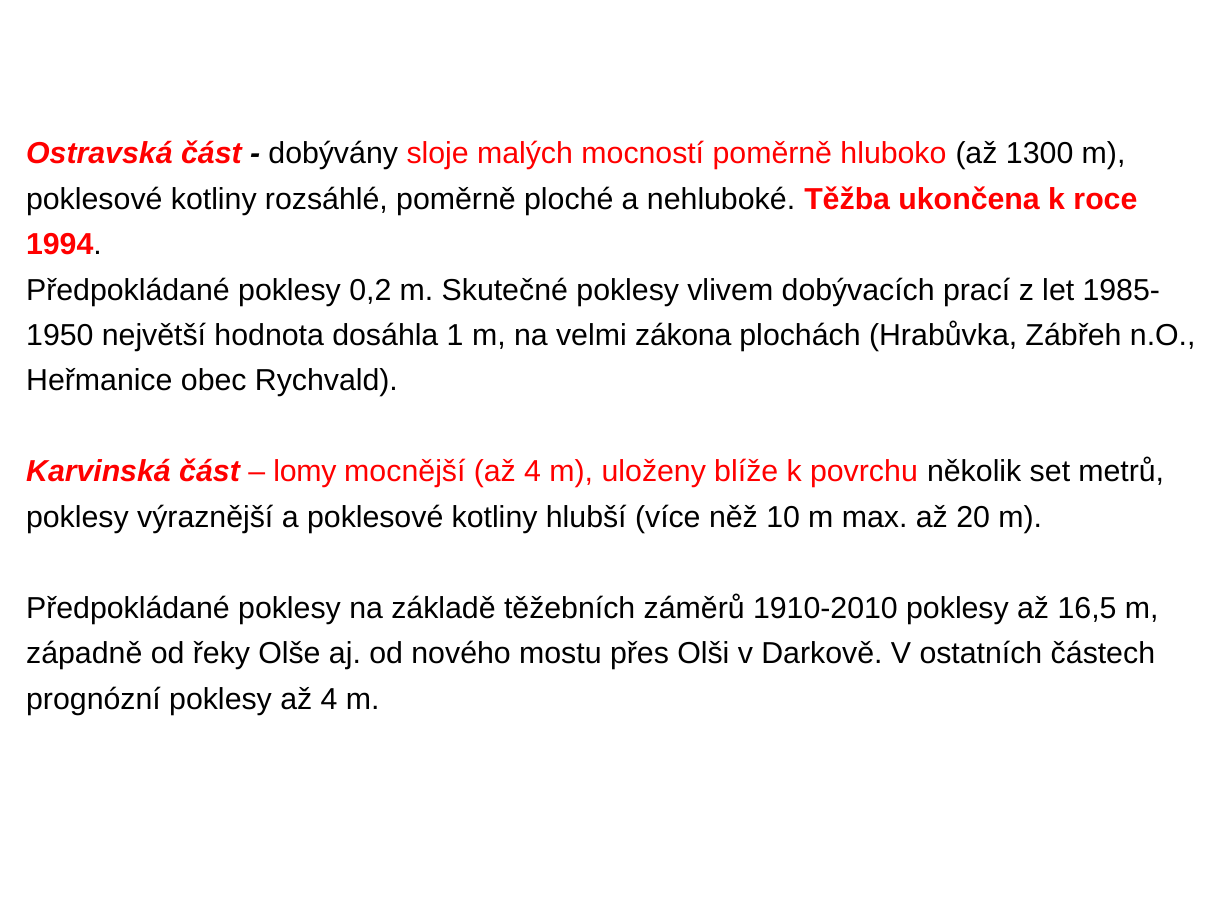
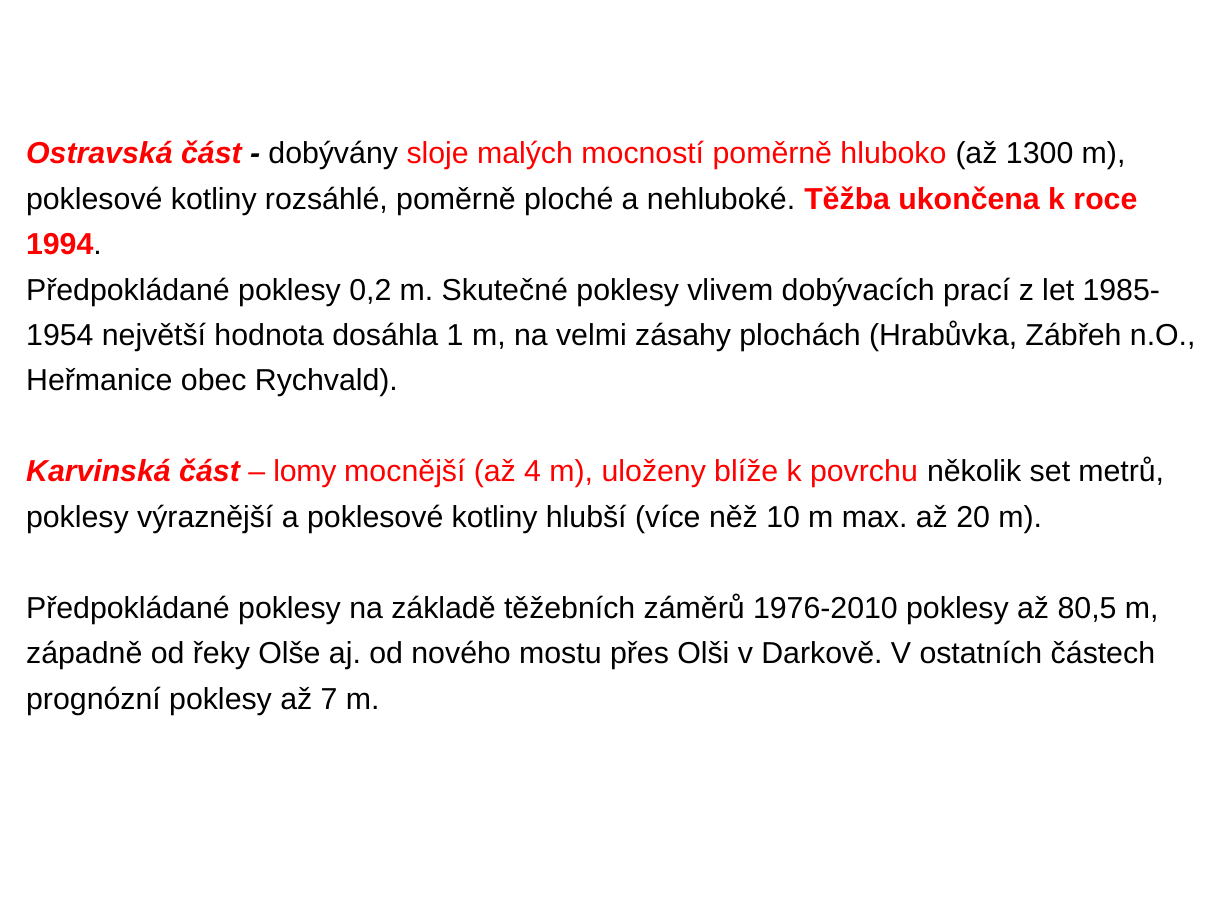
1950: 1950 -> 1954 (60, 336)
zákona: zákona -> zásahy (683, 336)
1910-2010: 1910-2010 -> 1976-2010 (825, 608)
16,5: 16,5 -> 80,5 (1087, 608)
poklesy až 4: 4 -> 7 (329, 699)
